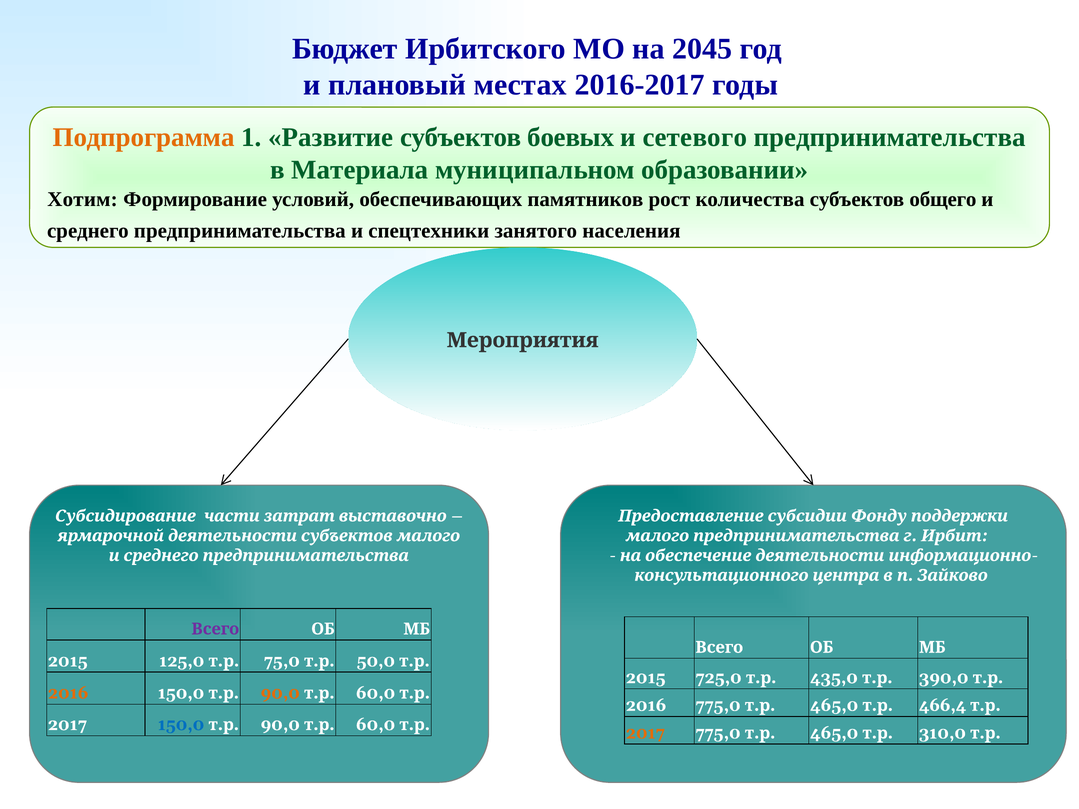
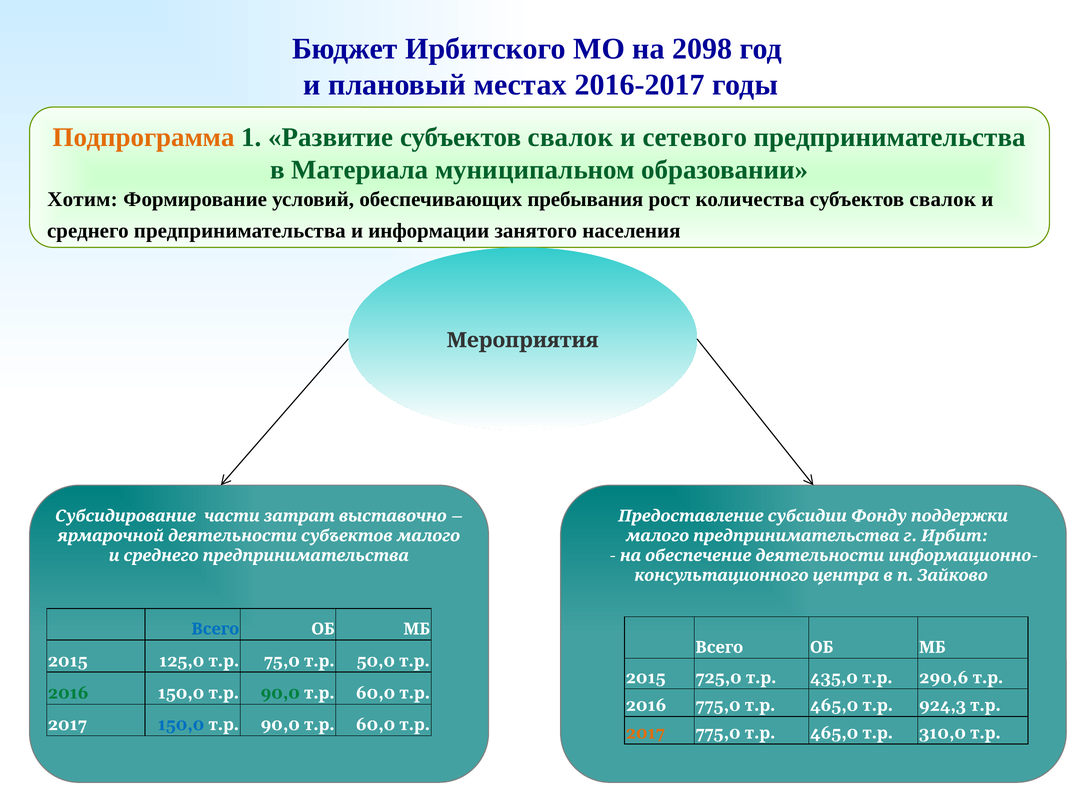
2045: 2045 -> 2098 (702, 49)
Развитие субъектов боевых: боевых -> свалок (571, 137)
памятников: памятников -> пребывания (585, 200)
количества субъектов общего: общего -> свалок (943, 200)
спецтехники: спецтехники -> информации (429, 231)
Всего colour: purple -> blue (215, 629)
390,0: 390,0 -> 290,6 (944, 678)
2016 colour: orange -> green (68, 693)
90,0 colour: orange -> green (280, 693)
466,4: 466,4 -> 924,3 (943, 706)
